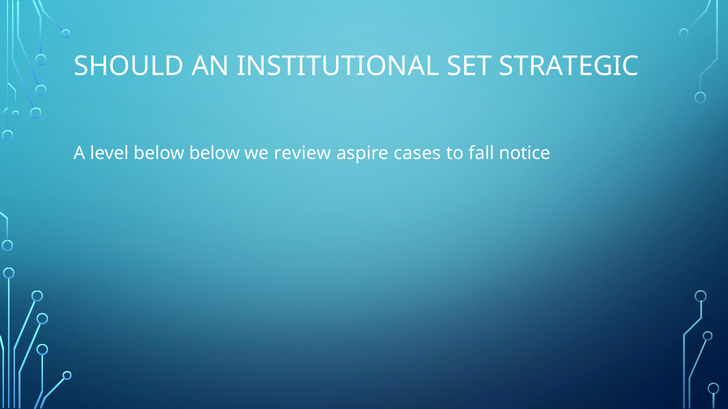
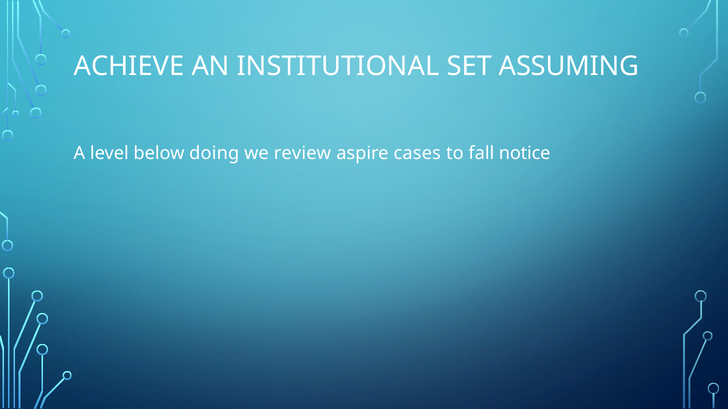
SHOULD: SHOULD -> ACHIEVE (129, 66)
STRATEGIC: STRATEGIC -> ASSUMING (569, 66)
below below: below -> doing (214, 154)
